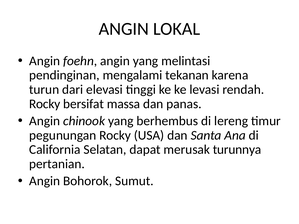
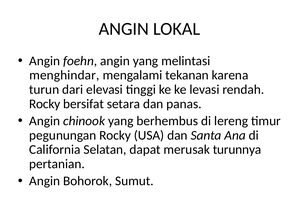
pendinginan: pendinginan -> menghindar (64, 75)
massa: massa -> setara (124, 104)
